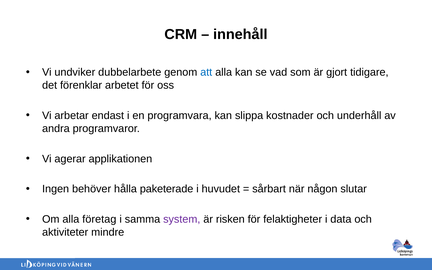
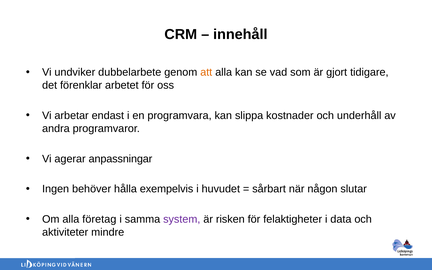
att colour: blue -> orange (206, 72)
applikationen: applikationen -> anpassningar (120, 159)
paketerade: paketerade -> exempelvis (167, 189)
